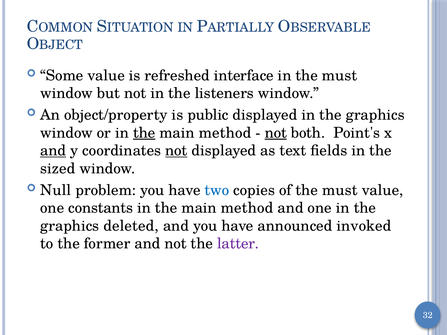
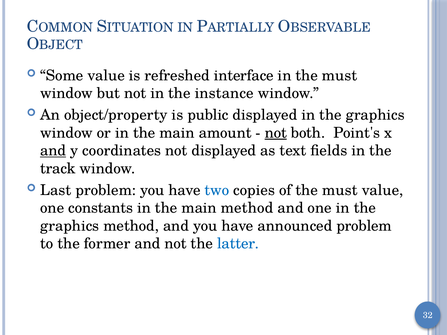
listeners: listeners -> instance (224, 93)
the underline: present -> none (144, 133)
method: method -> amount (225, 133)
not underline: present -> none (176, 151)
sized: sized -> track (58, 169)
Null: Null -> Last (56, 190)
graphics deleted: deleted -> method (131, 226)
announced invoked: invoked -> problem (364, 226)
latter colour: purple -> blue (238, 244)
